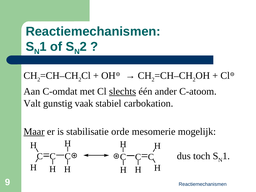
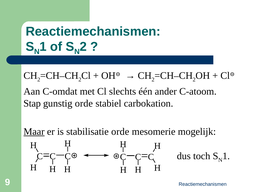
slechts underline: present -> none (123, 91)
Valt: Valt -> Stap (32, 103)
gunstig vaak: vaak -> orde (84, 103)
